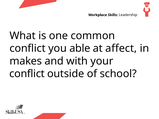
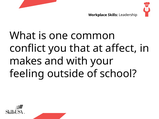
able: able -> that (80, 48)
conflict: conflict -> feeling (27, 74)
